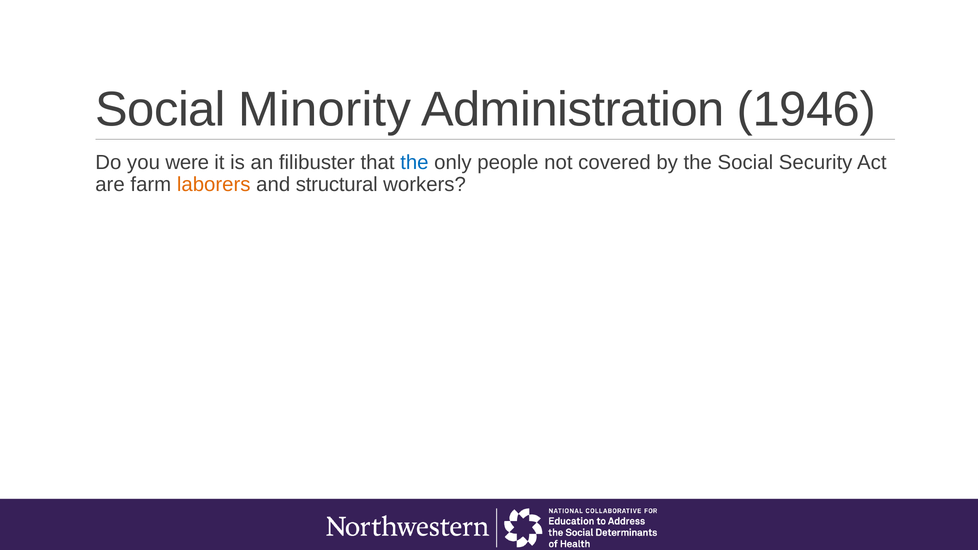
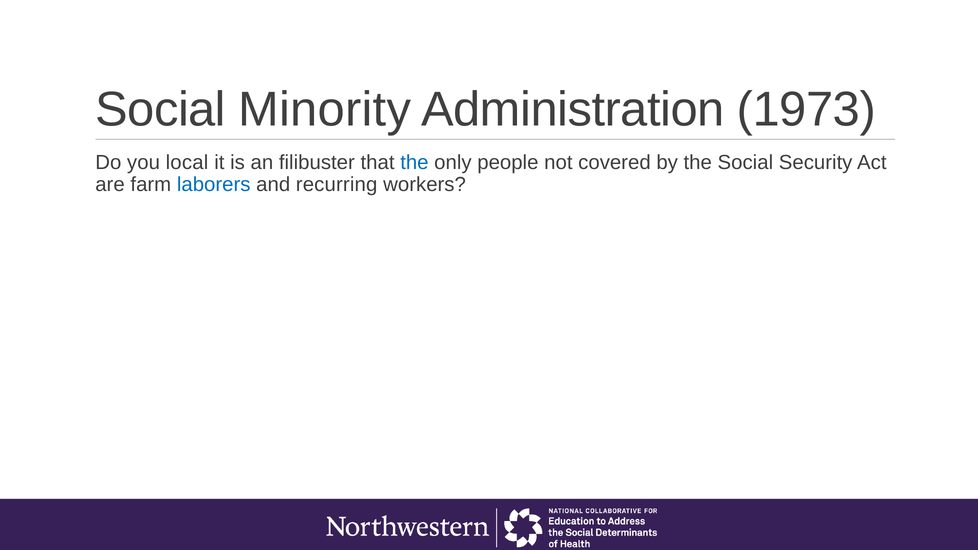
1946: 1946 -> 1973 (806, 110)
were: were -> local (187, 163)
laborers colour: orange -> blue (214, 185)
structural: structural -> recurring (337, 185)
